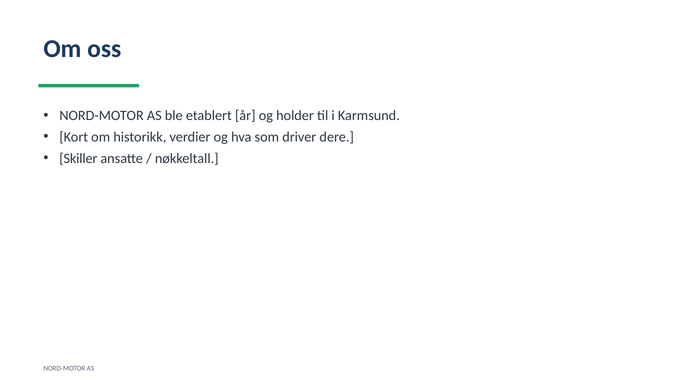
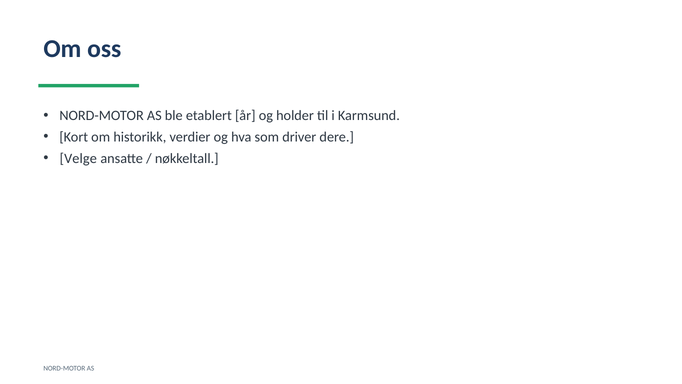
Skiller: Skiller -> Velge (78, 158)
